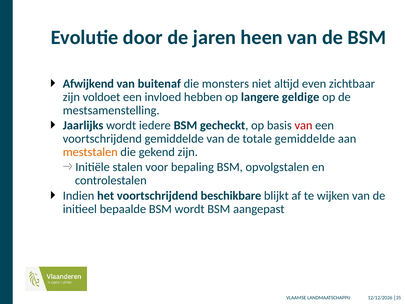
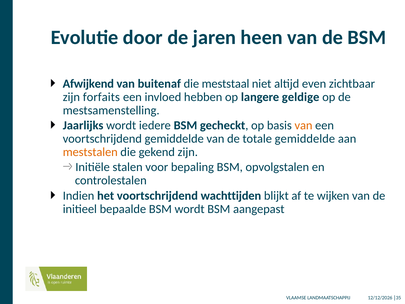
monsters: monsters -> meststaal (226, 84)
voldoet: voldoet -> forfaits (101, 97)
van colour: red -> orange (304, 125)
beschikbare: beschikbare -> wachttijden (231, 195)
